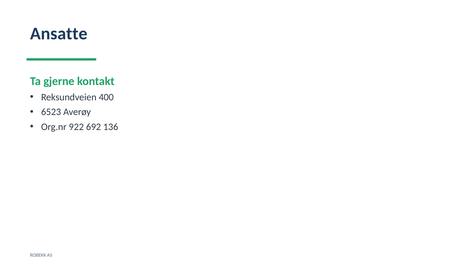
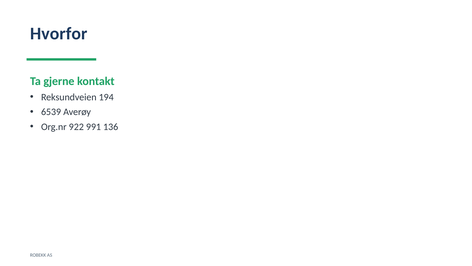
Ansatte: Ansatte -> Hvorfor (59, 34)
400: 400 -> 194 (106, 97)
6523: 6523 -> 6539 (51, 112)
692: 692 -> 991 (94, 127)
